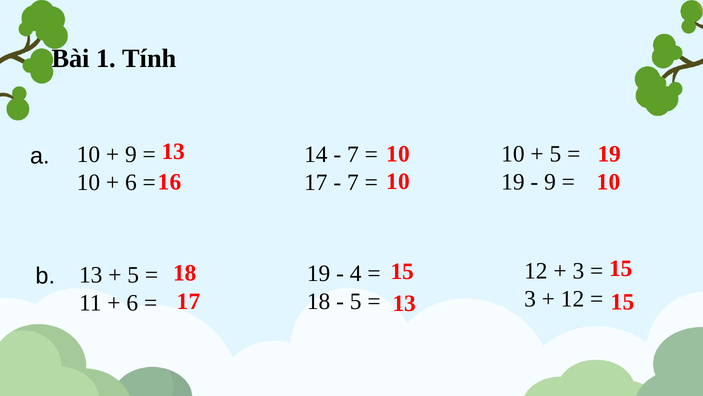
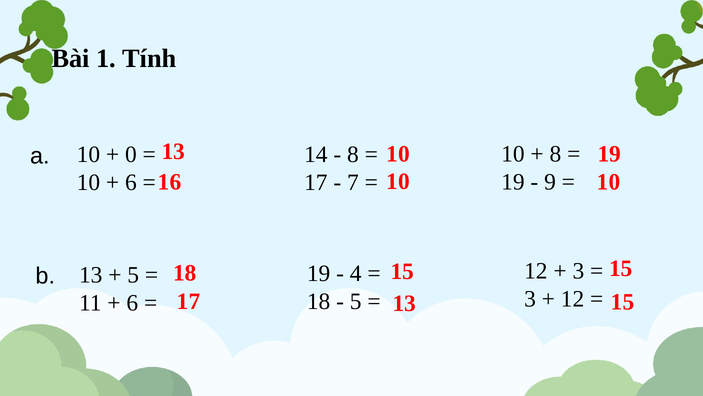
5: 5 -> 8 (555, 154)
9: 9 -> 0 (131, 154)
7: 7 -> 8 (353, 154)
